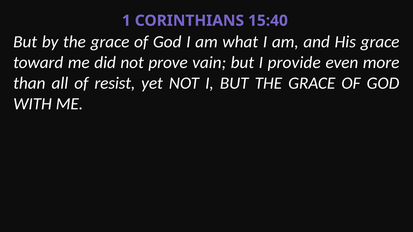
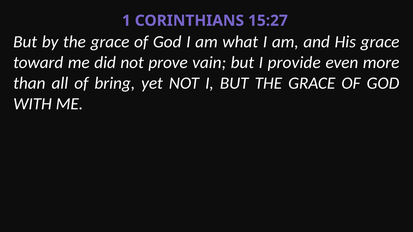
15:40: 15:40 -> 15:27 (268, 21)
resist: resist -> bring (115, 83)
